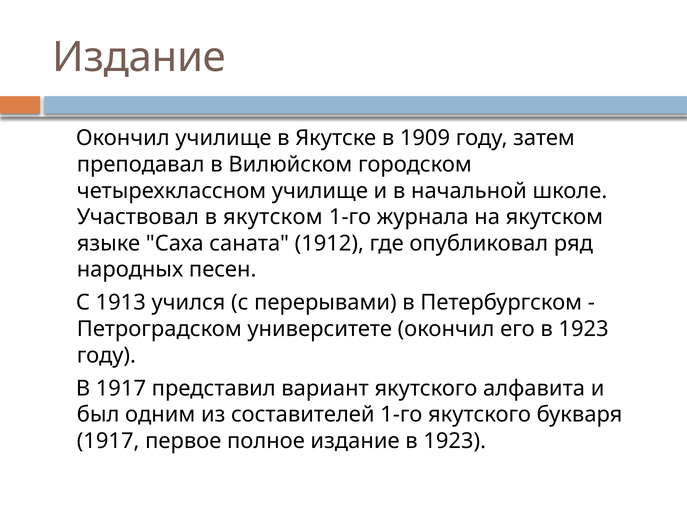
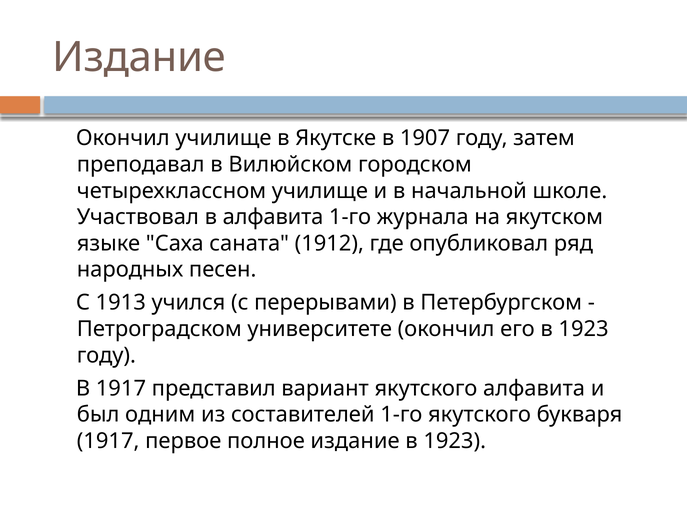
1909: 1909 -> 1907 (425, 138)
в якутском: якутском -> алфавита (273, 217)
